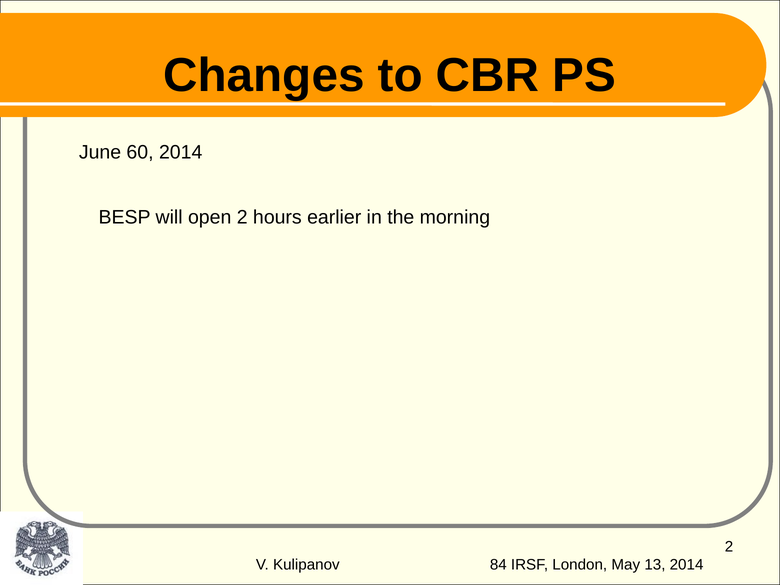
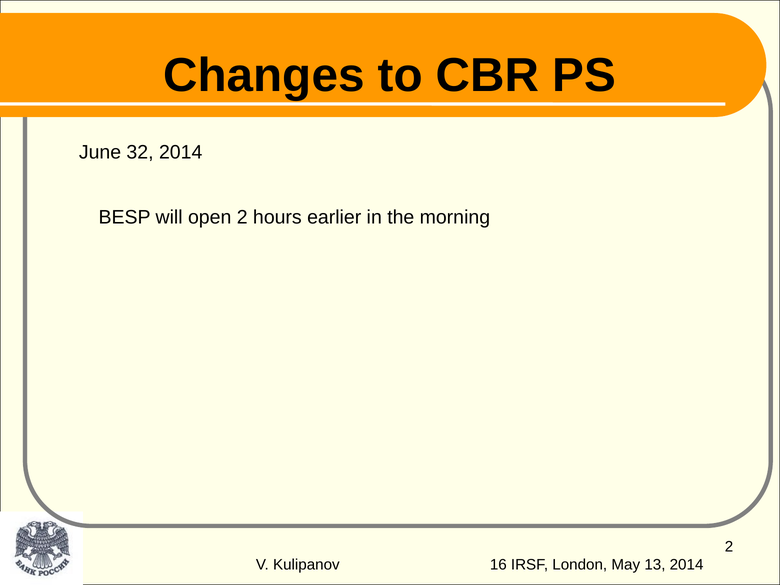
60: 60 -> 32 (140, 152)
84: 84 -> 16 (498, 565)
